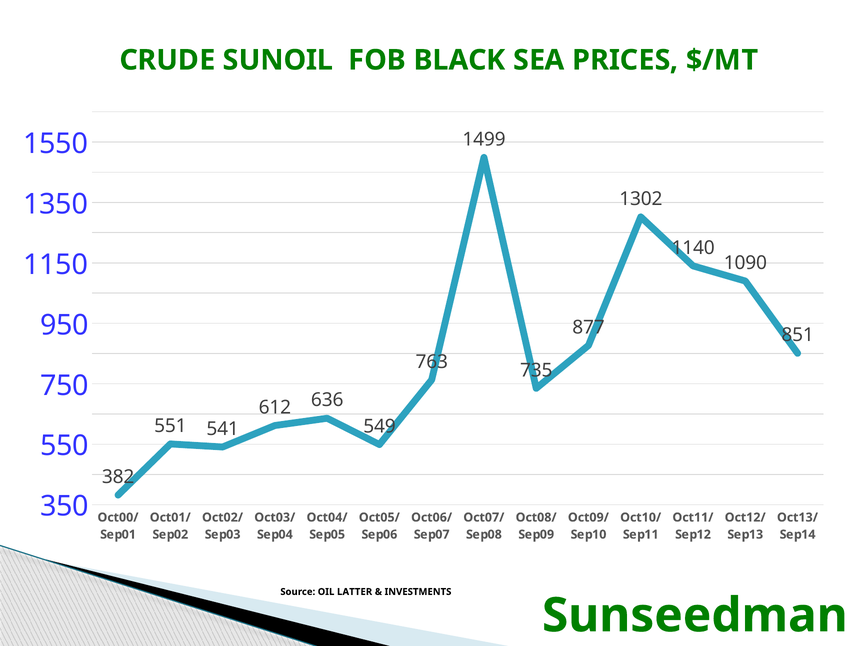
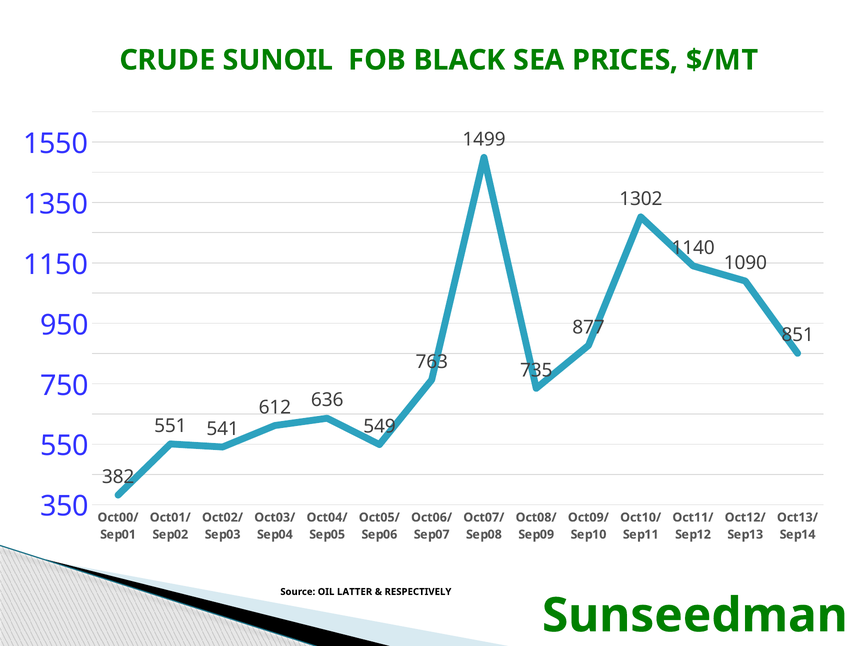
INVESTMENTS: INVESTMENTS -> RESPECTIVELY (418, 592)
